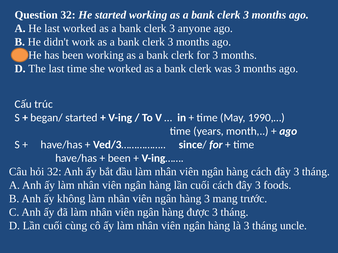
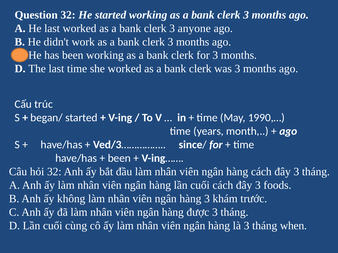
mang: mang -> khám (225, 199)
uncle: uncle -> when (293, 226)
